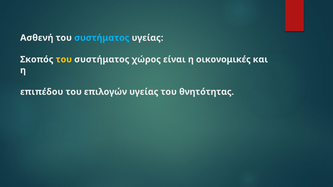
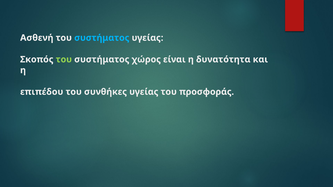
του colour: yellow -> light green (64, 60)
οικονομικές: οικονομικές -> δυνατότητα (223, 60)
επιλογών: επιλογών -> συνθήκες (105, 92)
θνητότητας: θνητότητας -> προσφοράς (207, 92)
